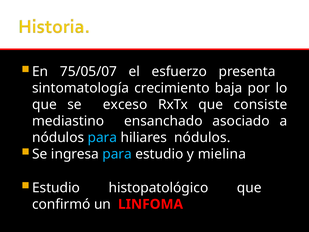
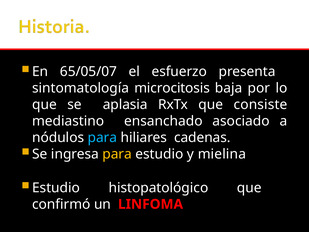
75/05/07: 75/05/07 -> 65/05/07 (88, 71)
crecimiento: crecimiento -> microcitosis (172, 88)
exceso: exceso -> aplasia (125, 104)
hiliares nódulos: nódulos -> cadenas (202, 137)
para colour: light blue -> yellow (117, 154)
